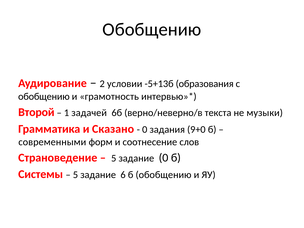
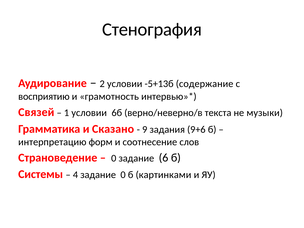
Обобщению: Обобщению -> Стенография (152, 29)
образования: образования -> содержание (205, 84)
обобщению: обобщению -> восприятию (44, 97)
Второй: Второй -> Связей (36, 112)
1 задачей: задачей -> условии (89, 113)
0: 0 -> 9 (145, 129)
9+0: 9+0 -> 9+6 (196, 129)
современными: современными -> интерпретацию (52, 142)
5: 5 -> 0 (114, 158)
задание 0: 0 -> 6 (164, 158)
5: 5 -> 4 (75, 175)
задание 6: 6 -> 0 (123, 175)
б обобщению: обобщению -> картинками (163, 175)
